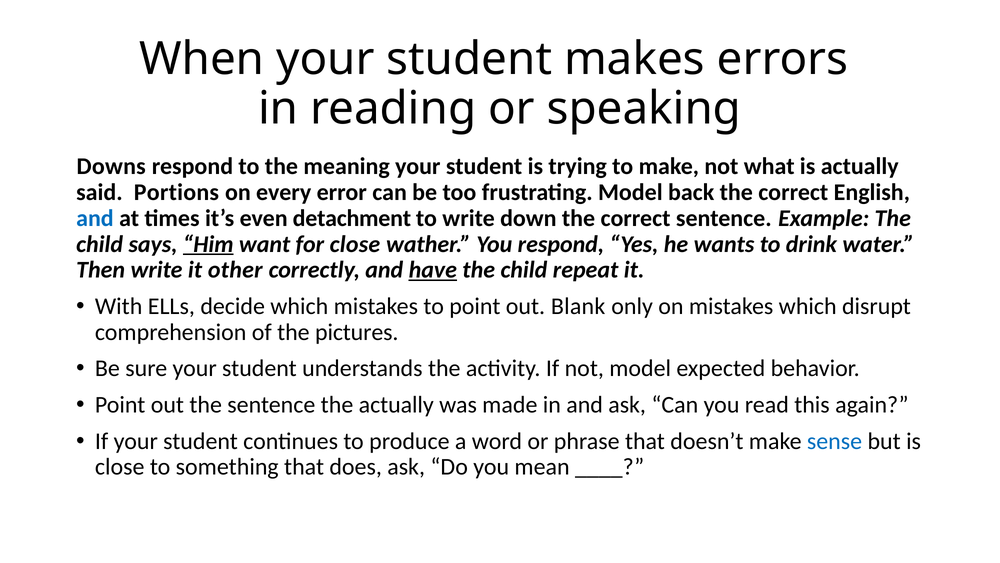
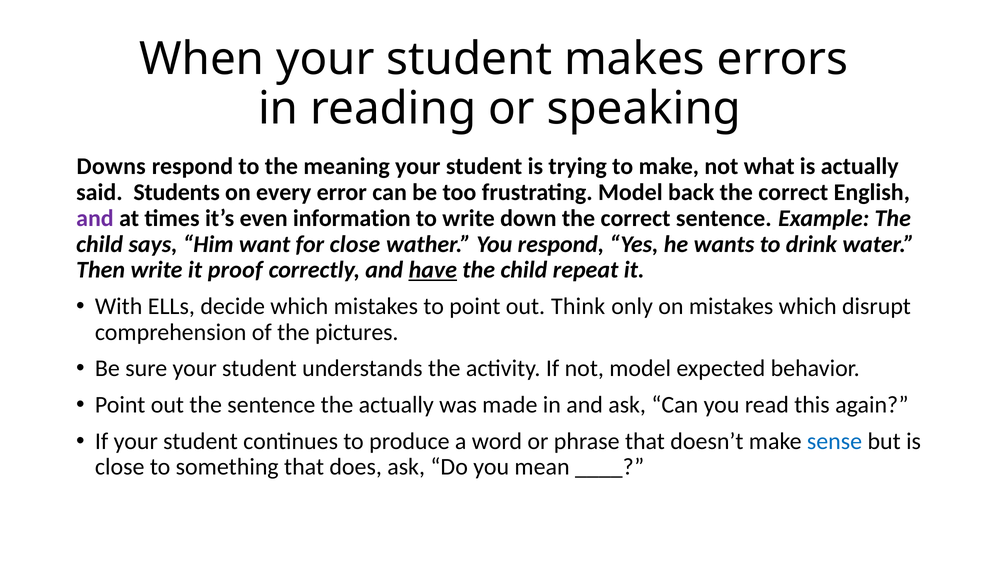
Portions: Portions -> Students (177, 192)
and colour: blue -> purple (95, 218)
detachment: detachment -> information (352, 218)
Him underline: present -> none (208, 244)
other: other -> proof (235, 270)
Blank: Blank -> Think (578, 306)
